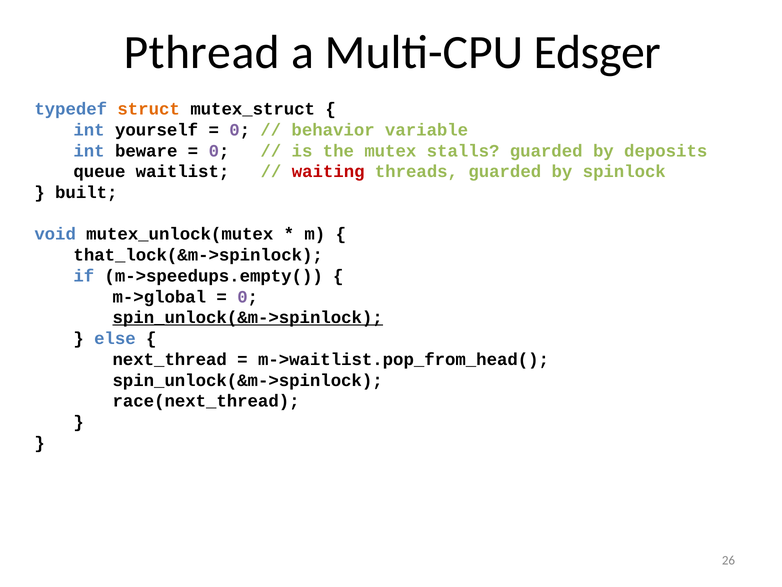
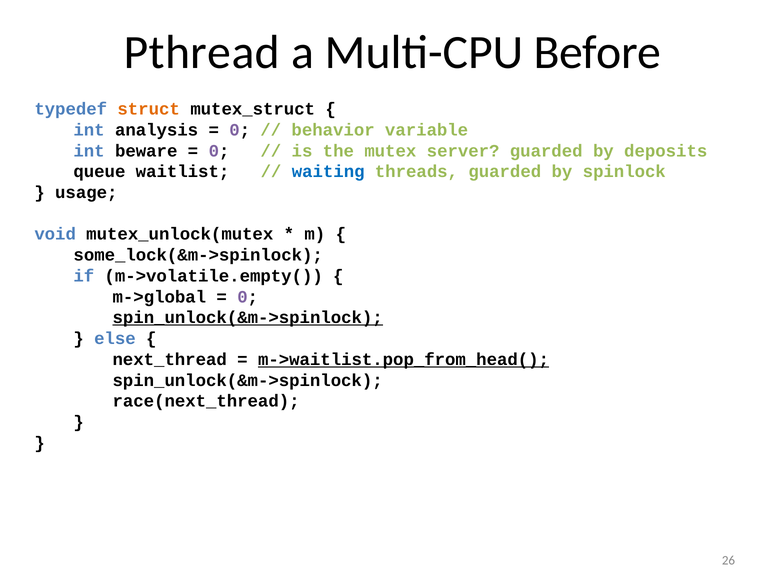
Edsger: Edsger -> Before (597, 52)
yourself: yourself -> analysis (157, 130)
stalls: stalls -> server (463, 151)
waiting colour: red -> blue (328, 172)
built: built -> usage (86, 192)
that_lock(&m->spinlock: that_lock(&m->spinlock -> some_lock(&m->spinlock (198, 255)
m->speedups.empty(: m->speedups.empty( -> m->volatile.empty( (214, 276)
m->waitlist.pop_from_head( underline: none -> present (404, 359)
